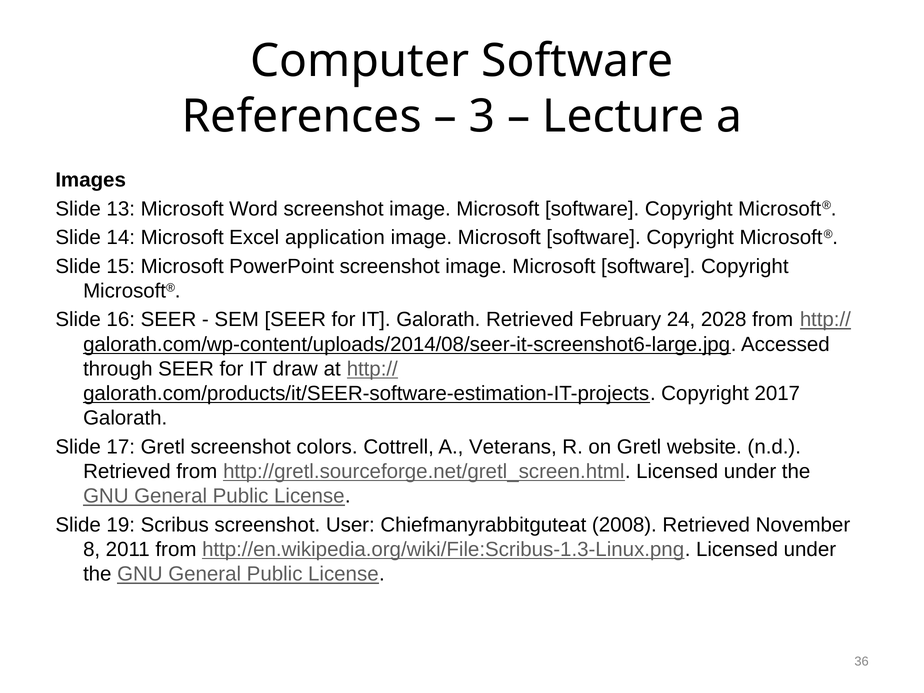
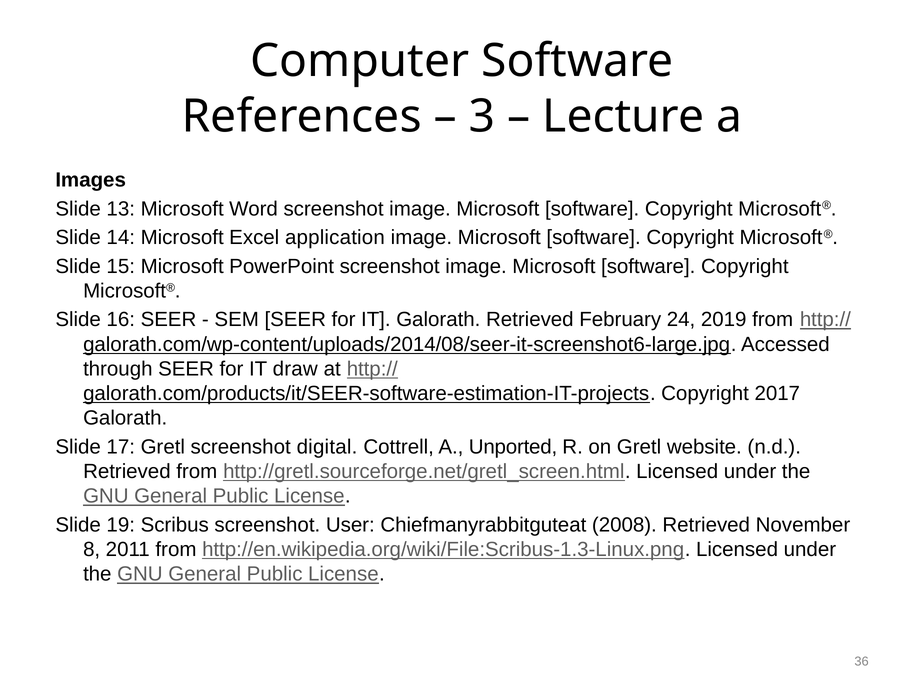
2028: 2028 -> 2019 (724, 320)
colors: colors -> digital (327, 447)
Veterans: Veterans -> Unported (513, 447)
